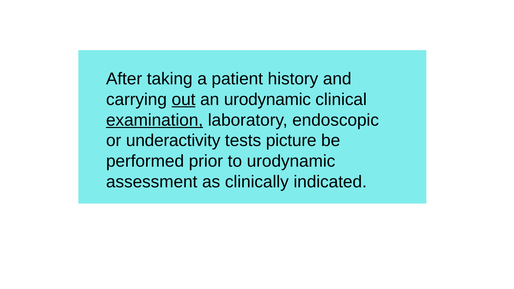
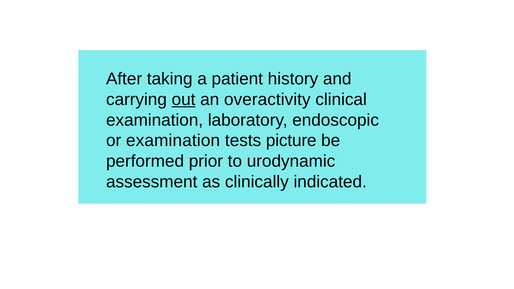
an urodynamic: urodynamic -> overactivity (267, 100)
examination underline: present -> none (155, 120)
or underactivity: underactivity -> examination (173, 141)
